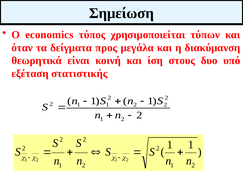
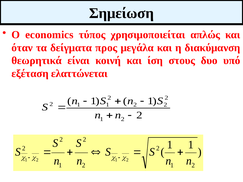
τύπων: τύπων -> απλώς (205, 35)
στατιστικής: στατιστικής -> ελαττώνεται (79, 74)
